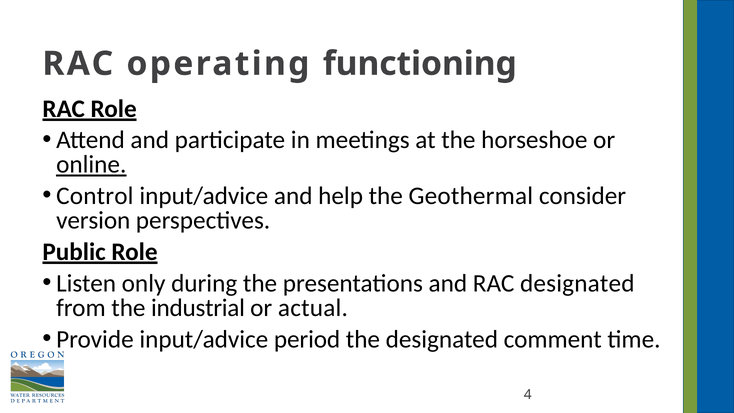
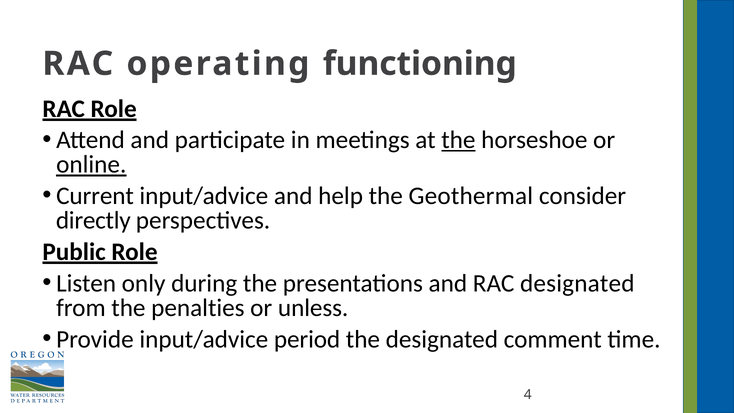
the underline: none -> present (458, 140)
Control: Control -> Current (95, 196)
version: version -> directly (93, 221)
industrial: industrial -> penalties (198, 308)
actual: actual -> unless (313, 308)
